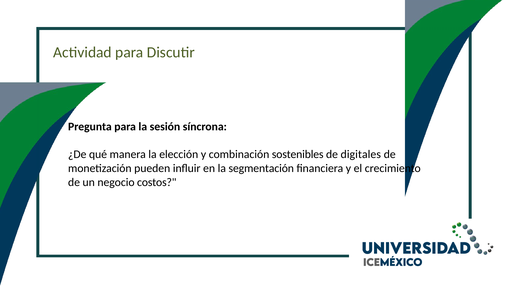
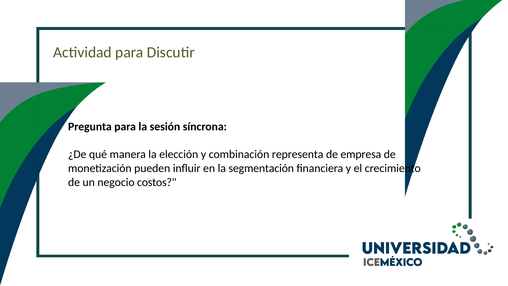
sostenibles: sostenibles -> representa (298, 154)
digitales: digitales -> empresa (361, 154)
